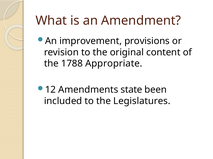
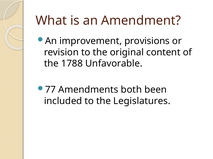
Appropriate: Appropriate -> Unfavorable (114, 64)
12: 12 -> 77 (50, 90)
state: state -> both (131, 90)
